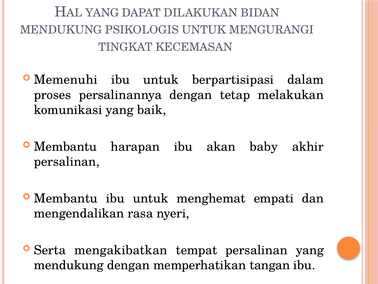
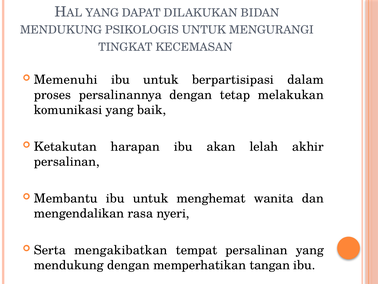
Membantu: Membantu -> Ketakutan (65, 146)
baby: baby -> lelah (264, 146)
empati: empati -> wanita (274, 198)
